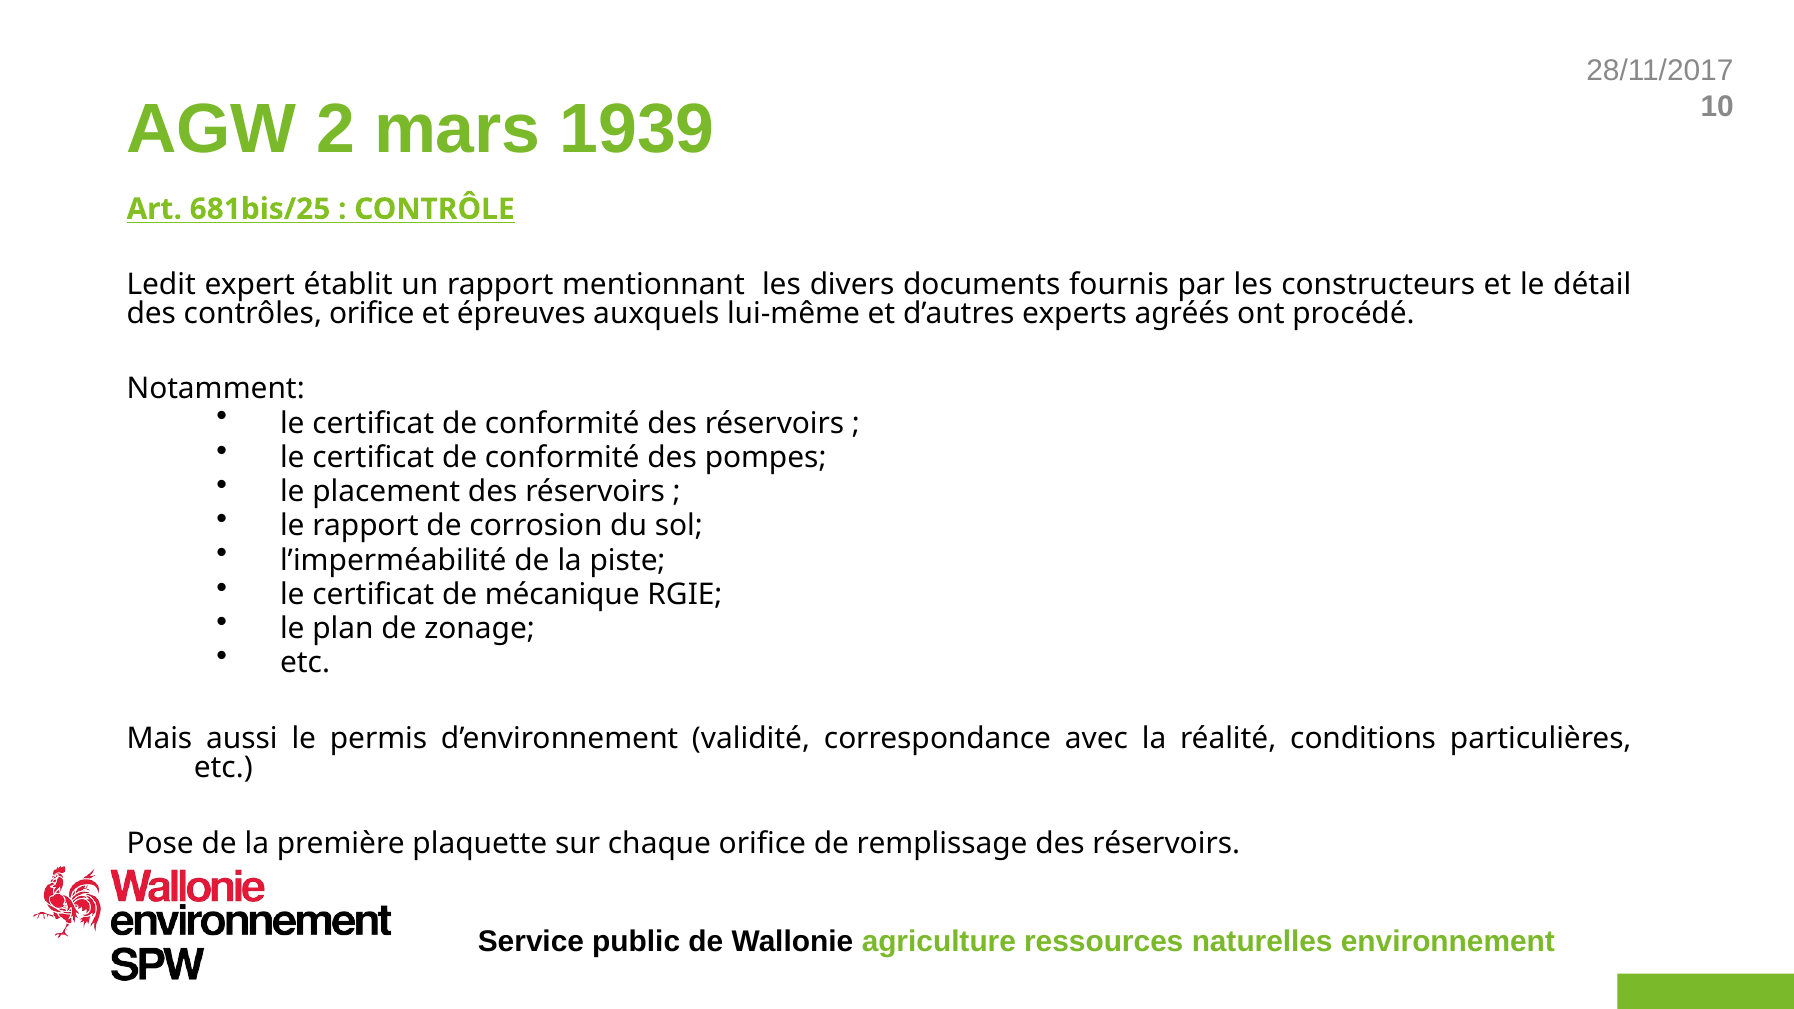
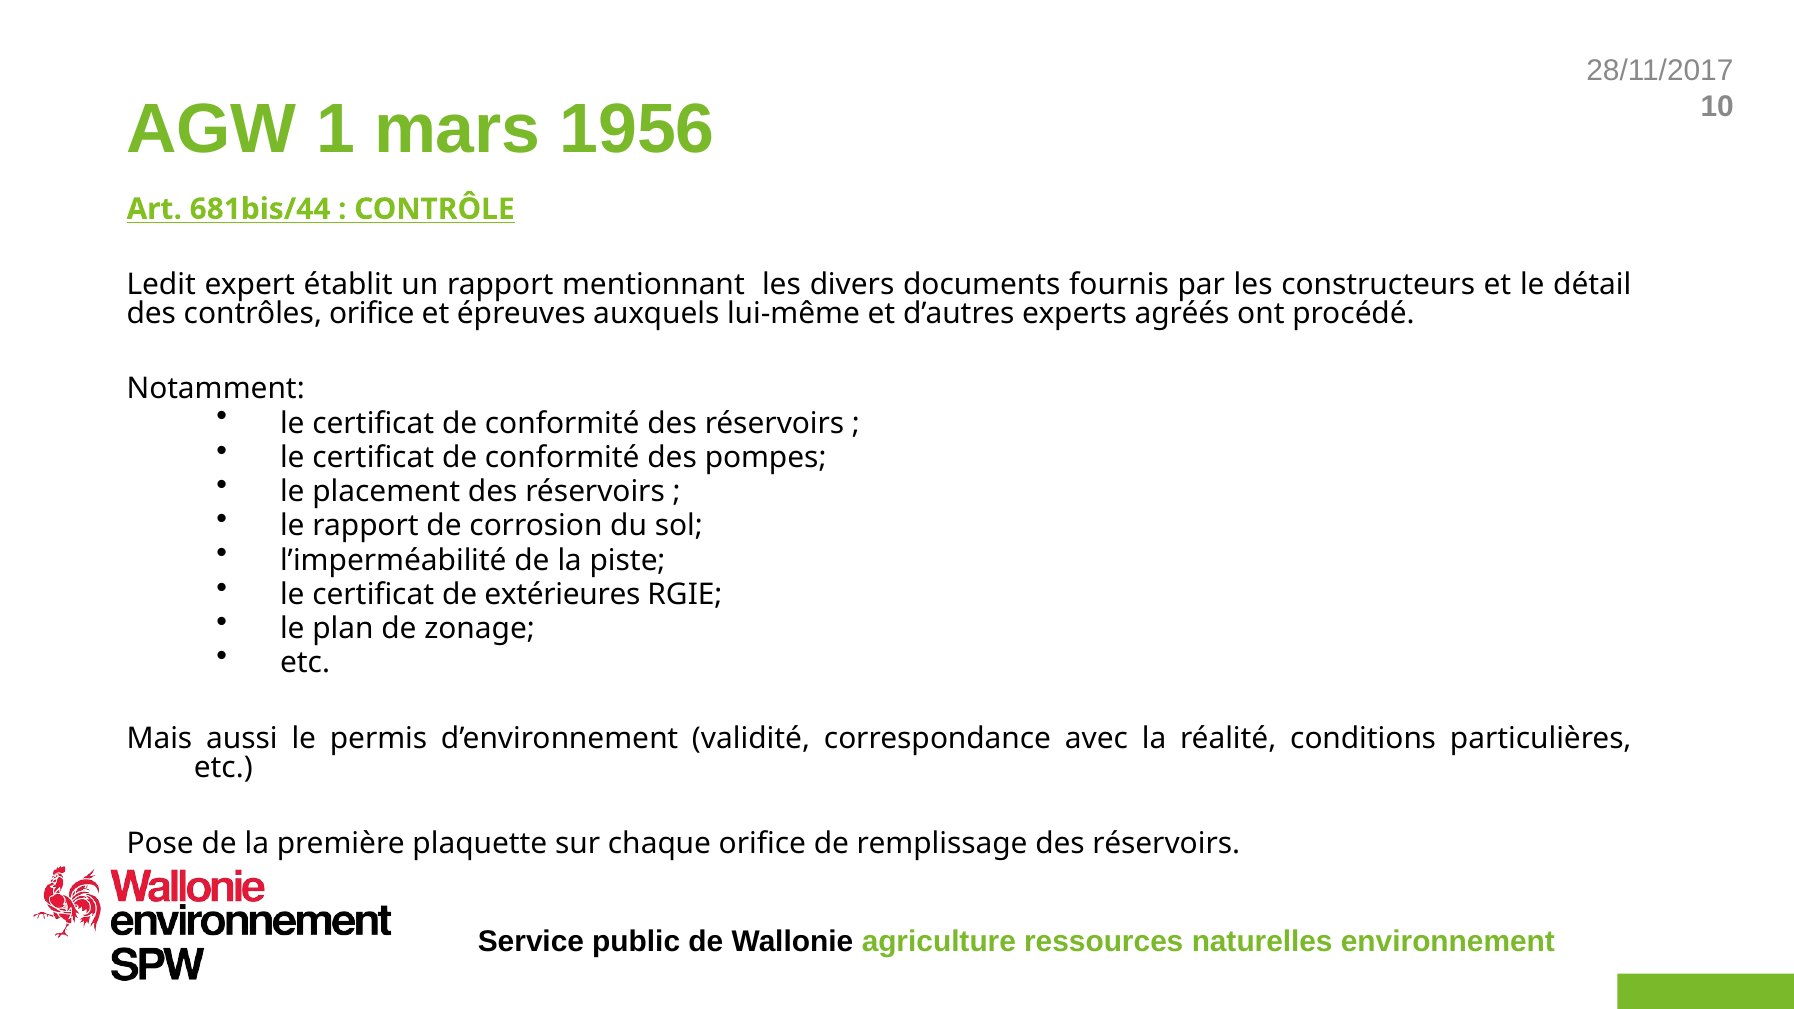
2: 2 -> 1 (335, 129)
1939: 1939 -> 1956 (637, 129)
681bis/25: 681bis/25 -> 681bis/44 (260, 209)
mécanique: mécanique -> extérieures (562, 595)
